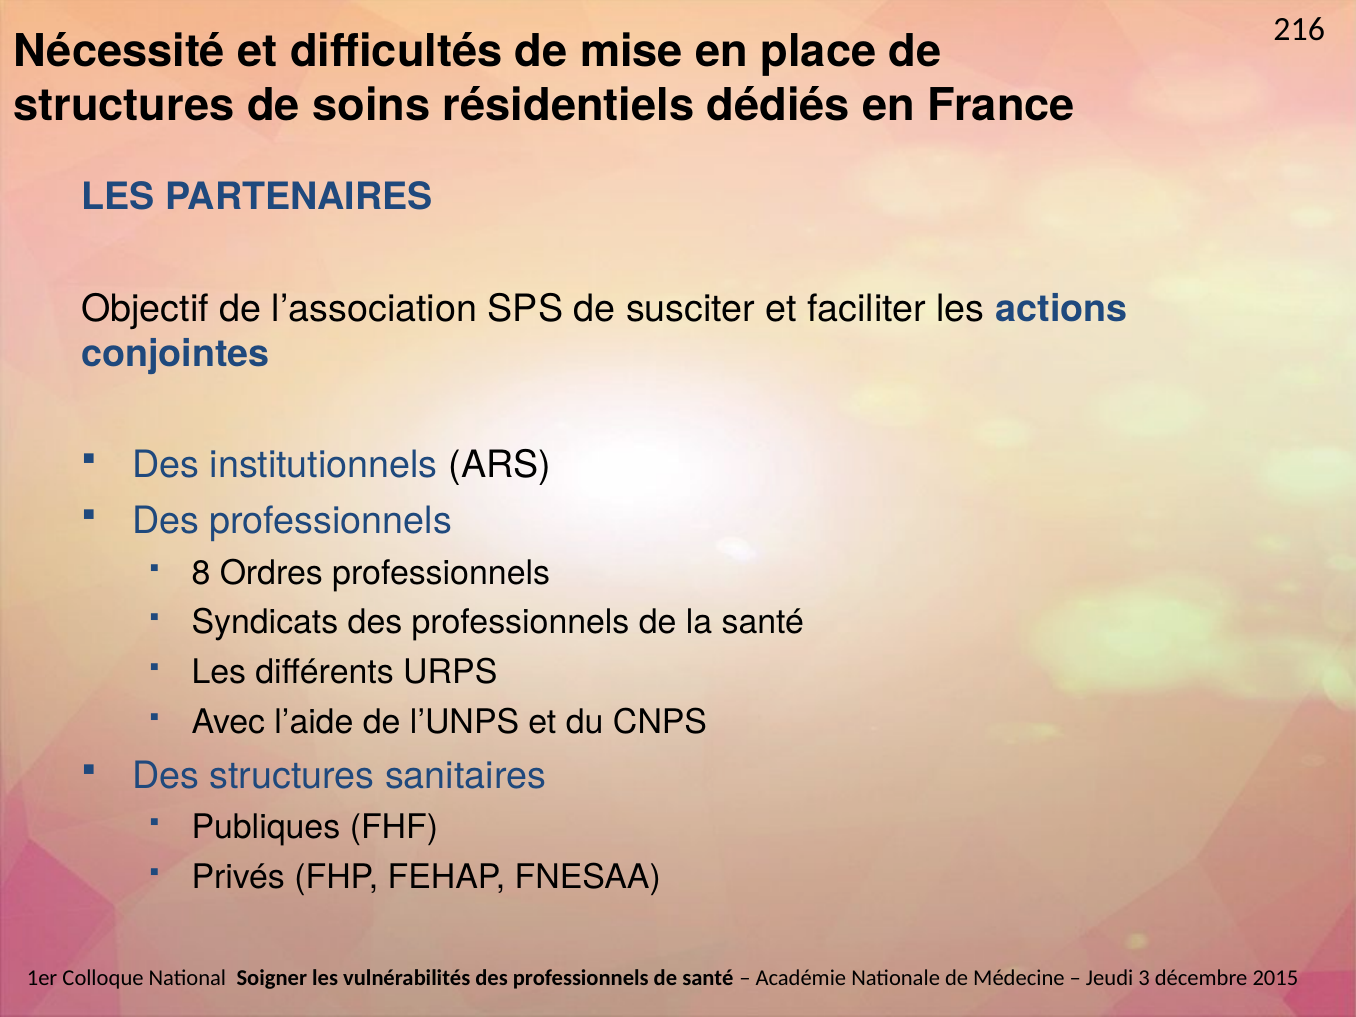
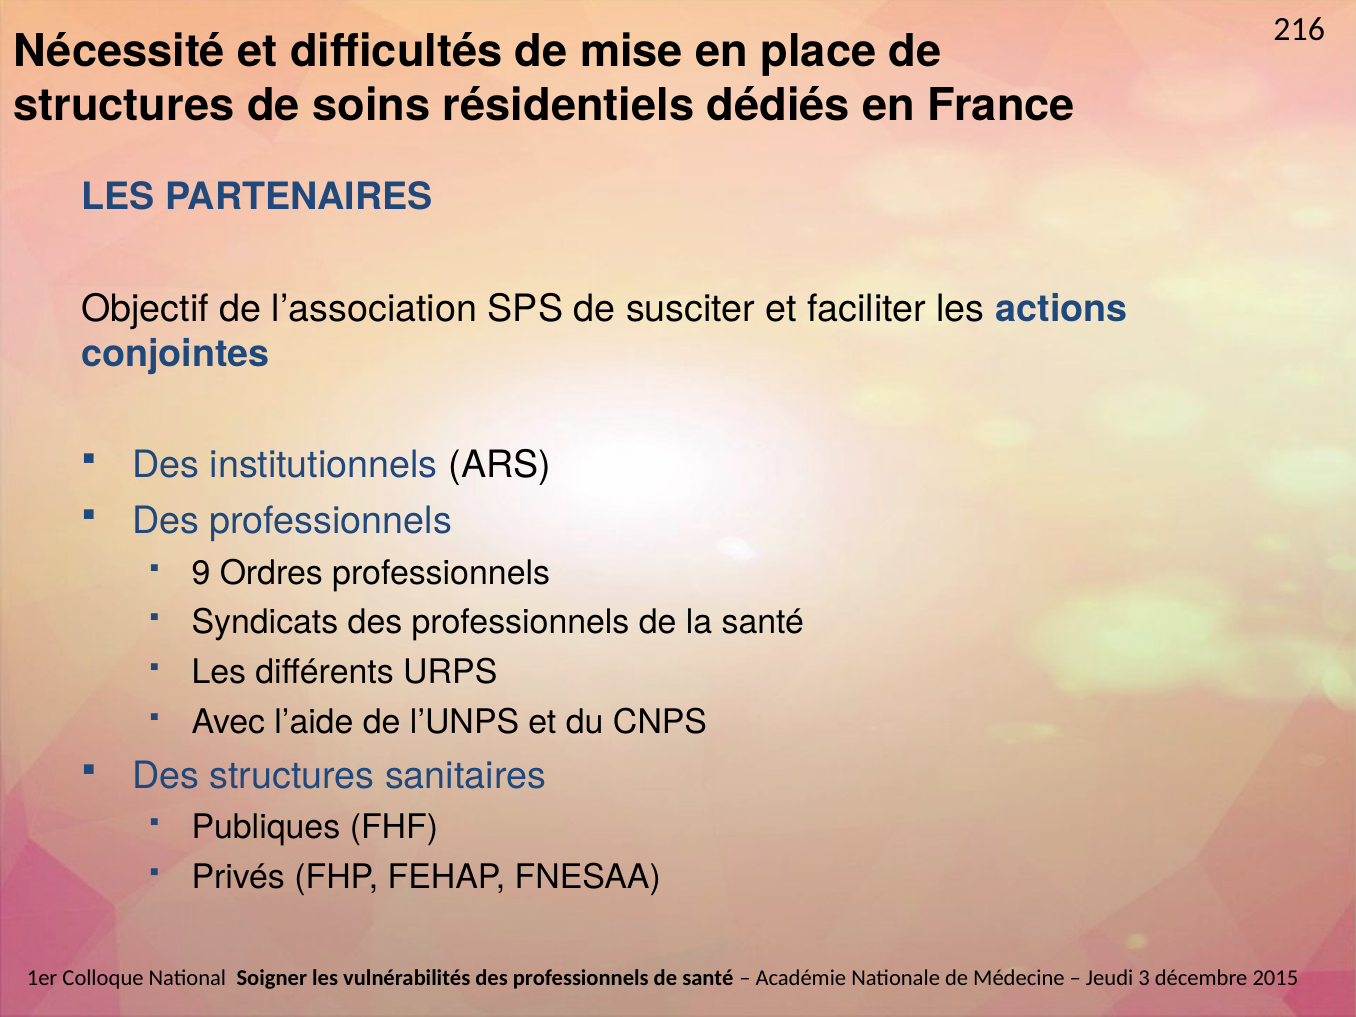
8: 8 -> 9 (201, 573)
